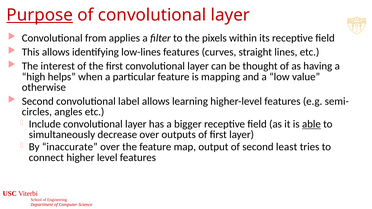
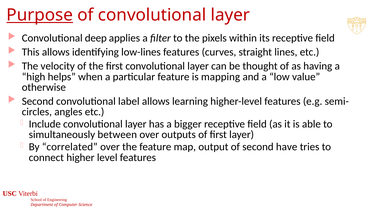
from: from -> deep (96, 38)
interest: interest -> velocity (58, 66)
able underline: present -> none (311, 124)
decrease: decrease -> between (117, 135)
inaccurate: inaccurate -> correlated (70, 147)
least: least -> have (287, 147)
